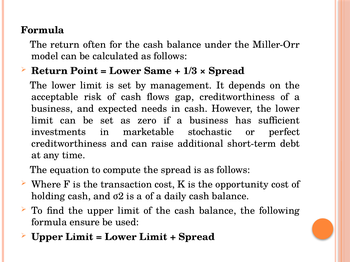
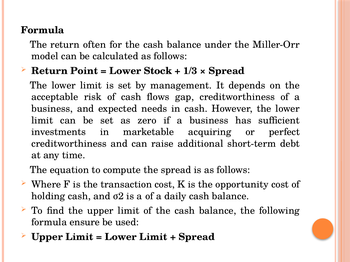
Same: Same -> Stock (158, 71)
stochastic: stochastic -> acquiring (210, 132)
